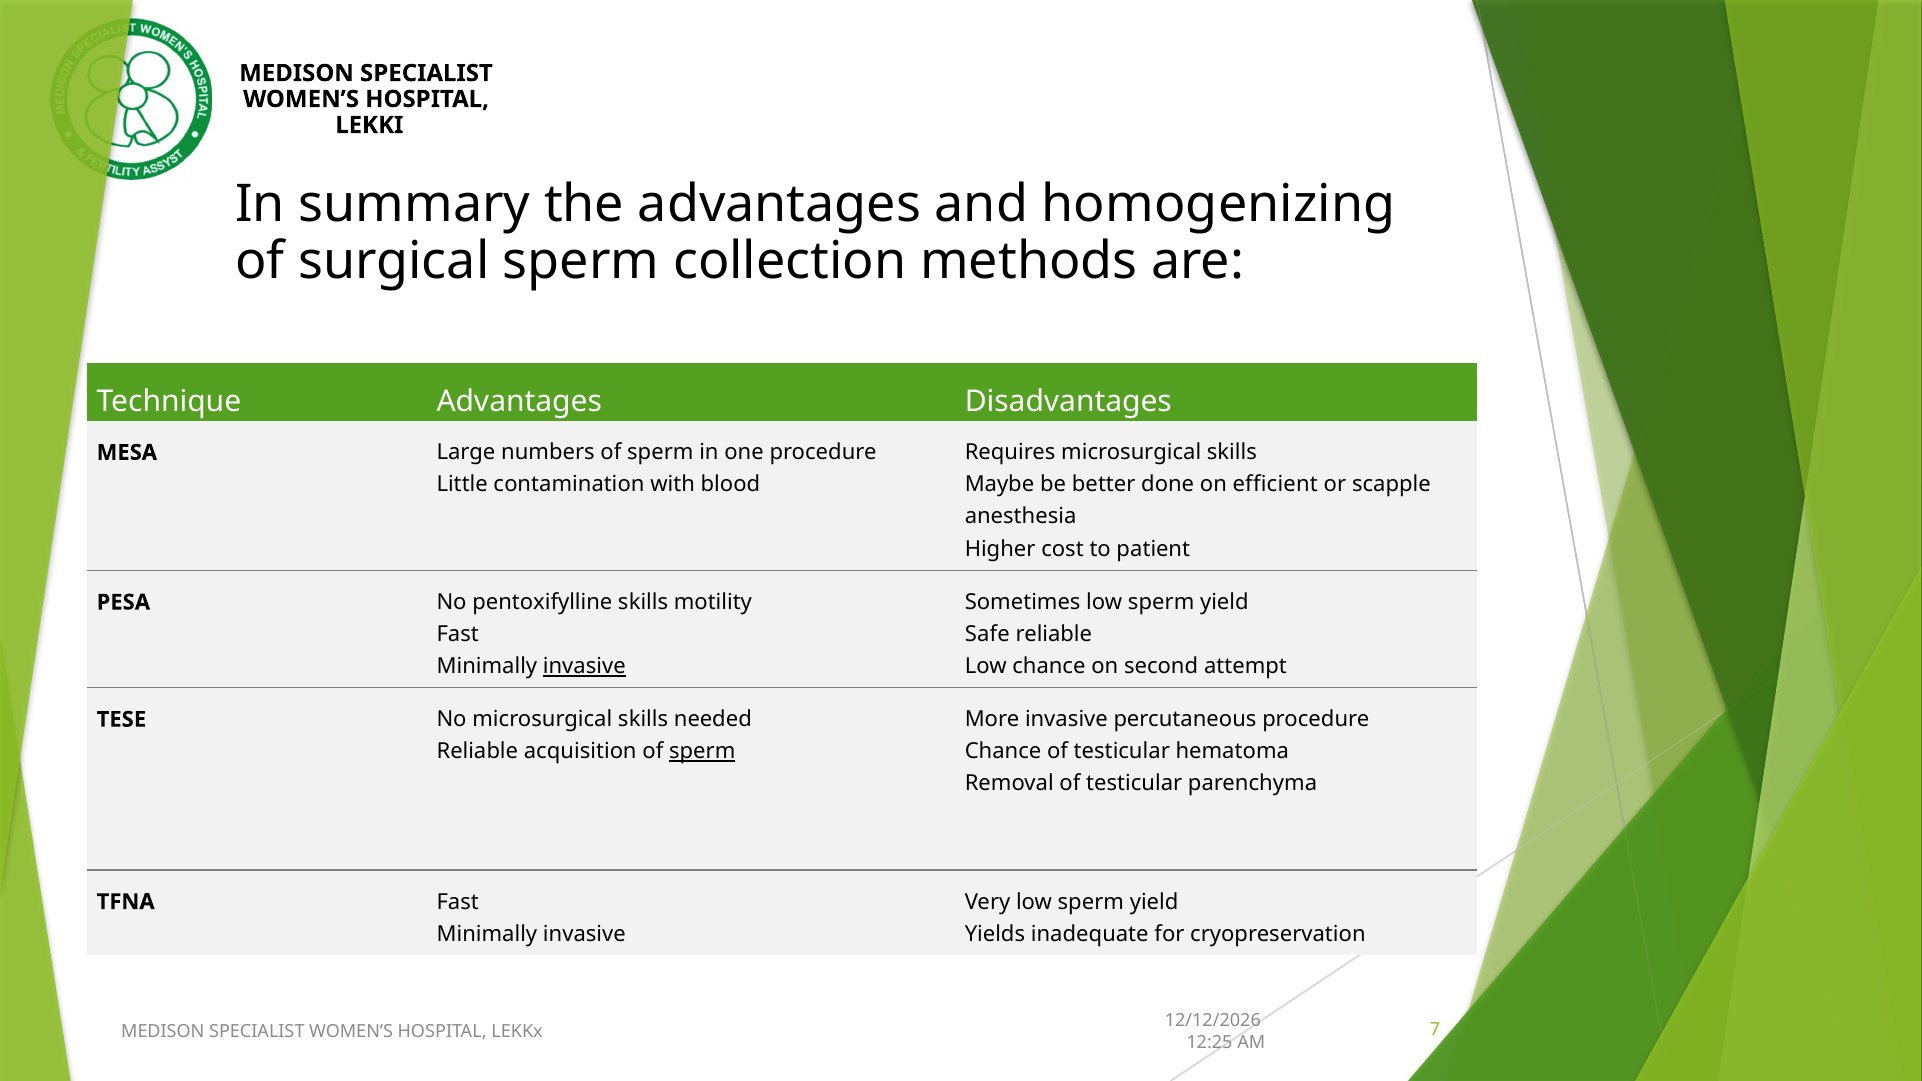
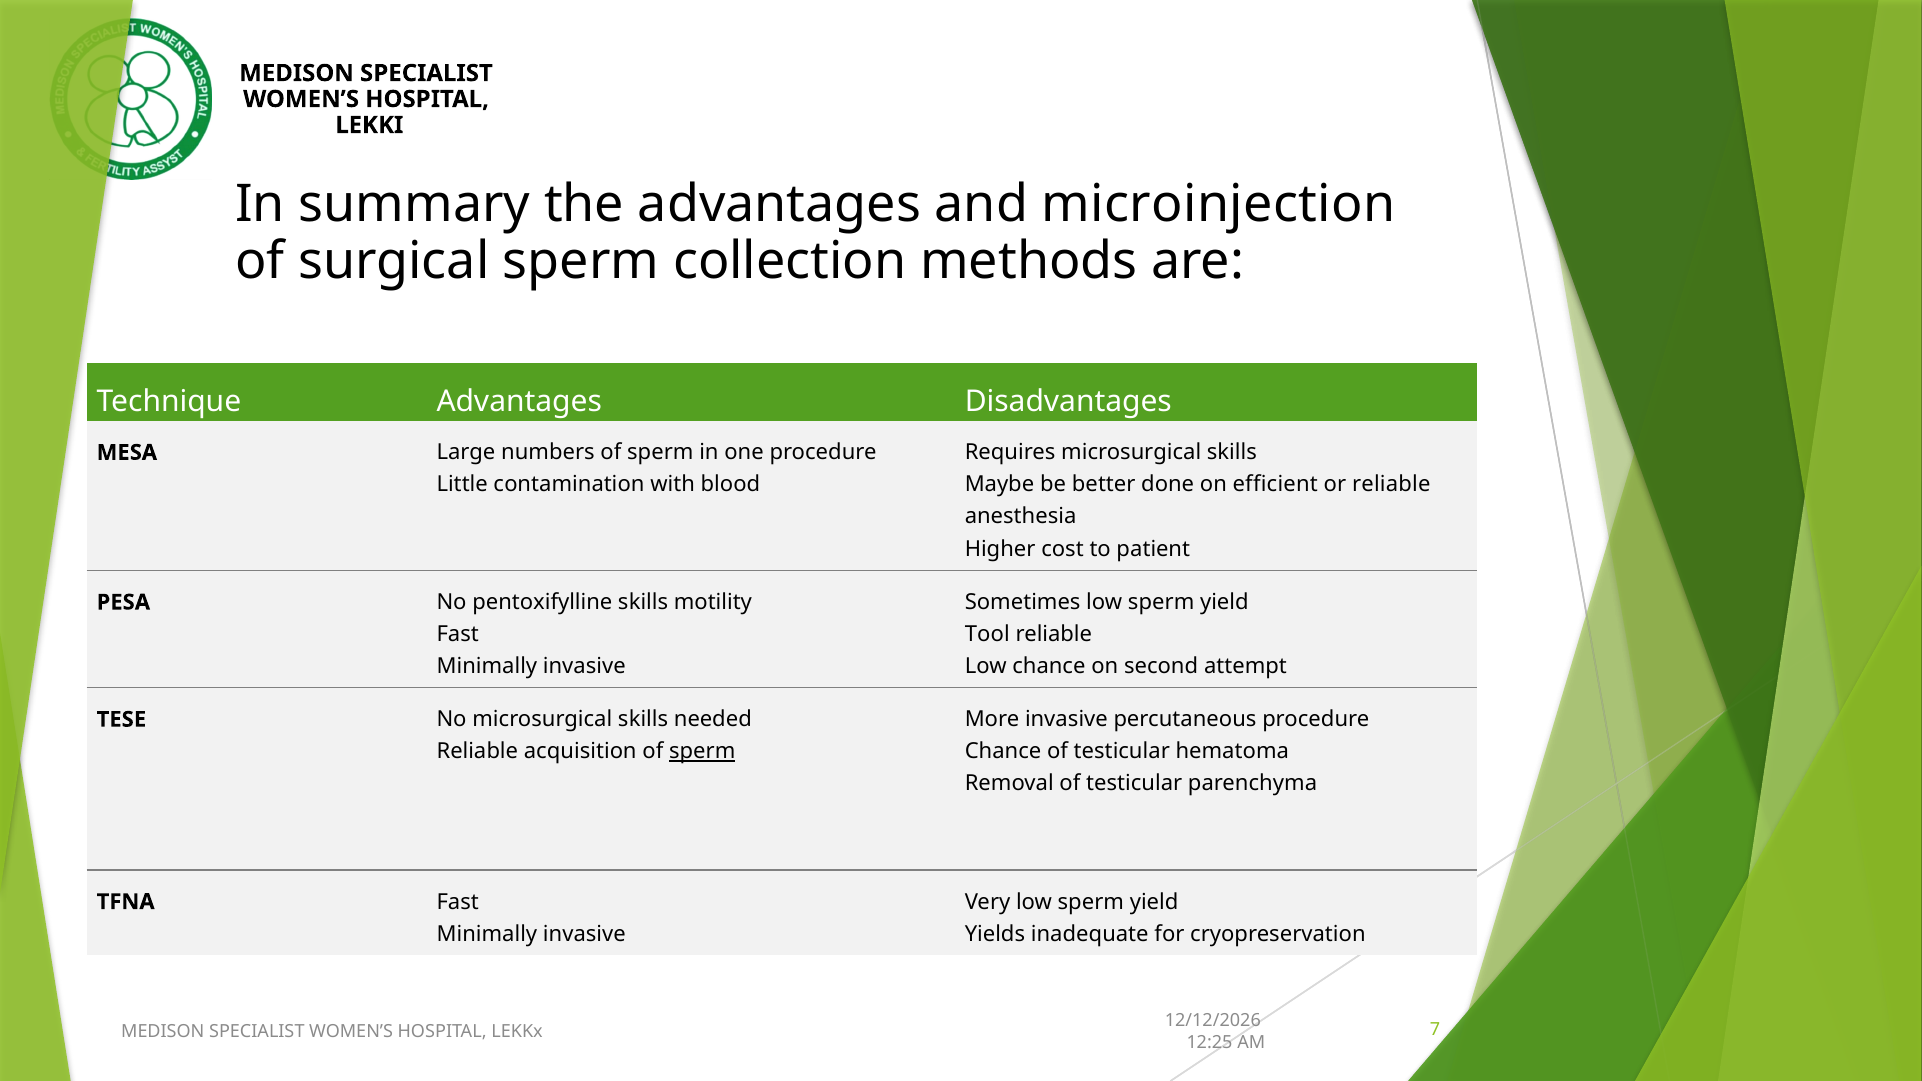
homogenizing: homogenizing -> microinjection (1219, 205)
or scapple: scapple -> reliable (1391, 485)
Safe: Safe -> Tool (987, 634)
invasive underline: present -> none (584, 667)
